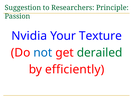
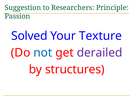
Nvidia: Nvidia -> Solved (29, 36)
derailed colour: green -> purple (100, 52)
efficiently: efficiently -> structures (75, 69)
